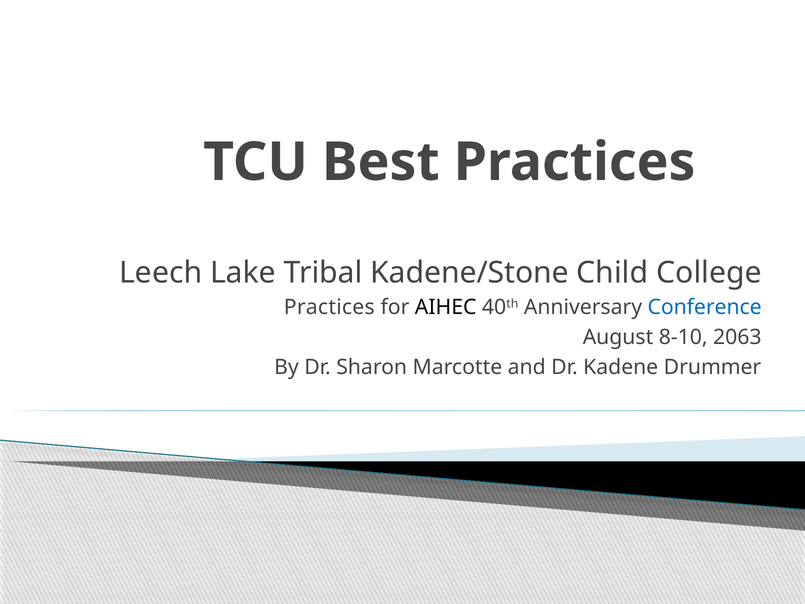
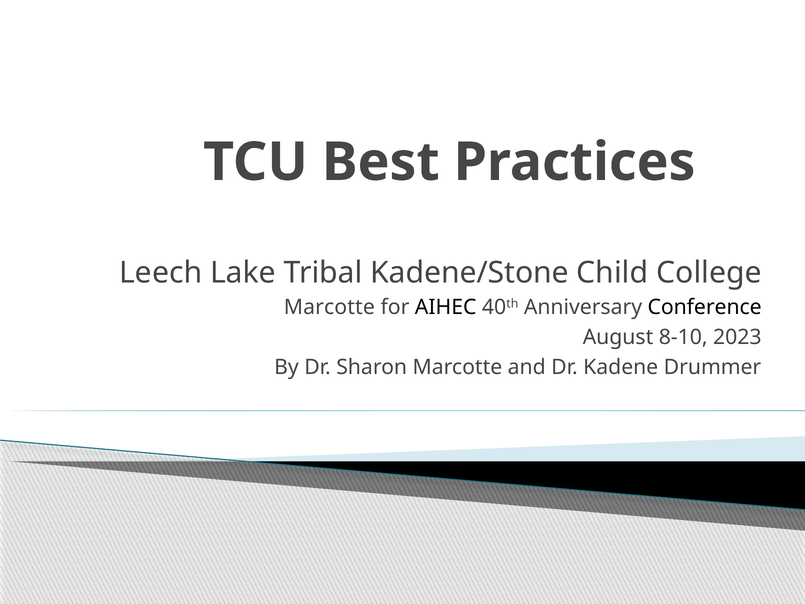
Practices: Practices -> Marcotte (329, 307)
Conference colour: blue -> black (705, 307)
2063: 2063 -> 2023 (737, 337)
